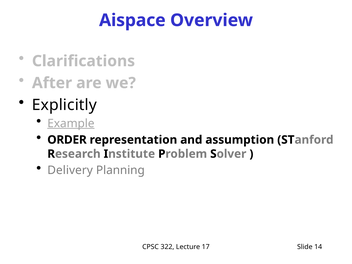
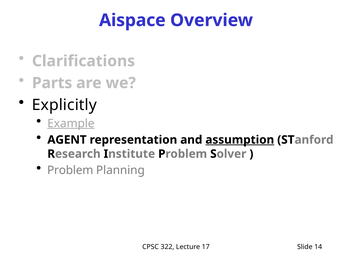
After: After -> Parts (52, 83)
ORDER: ORDER -> AGENT (67, 140)
assumption underline: none -> present (240, 140)
Delivery: Delivery -> Problem (70, 170)
